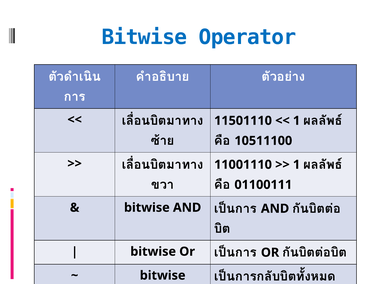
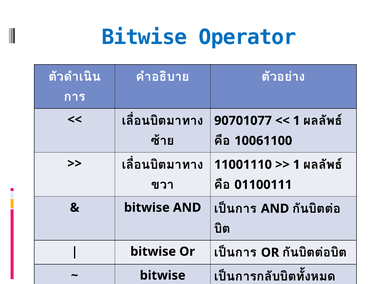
11501110: 11501110 -> 90701077 (243, 121)
10511100: 10511100 -> 10061100 (263, 141)
